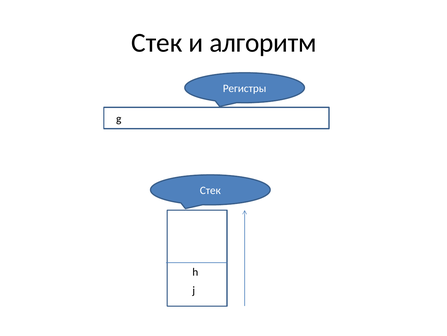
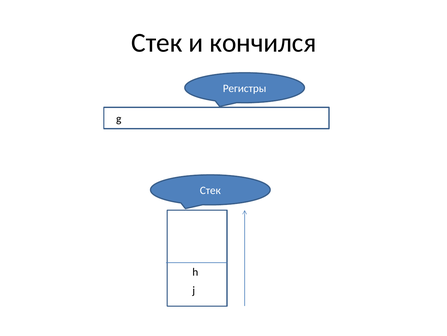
алгоритм: алгоритм -> кончился (263, 43)
